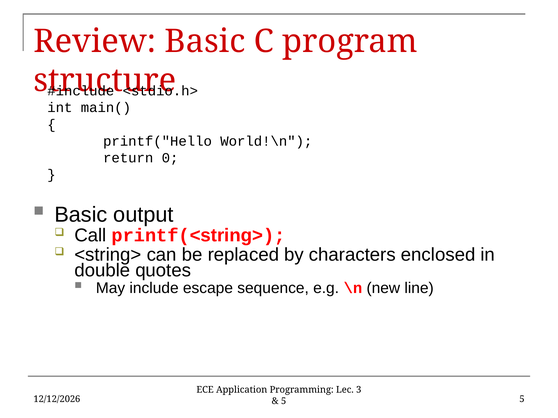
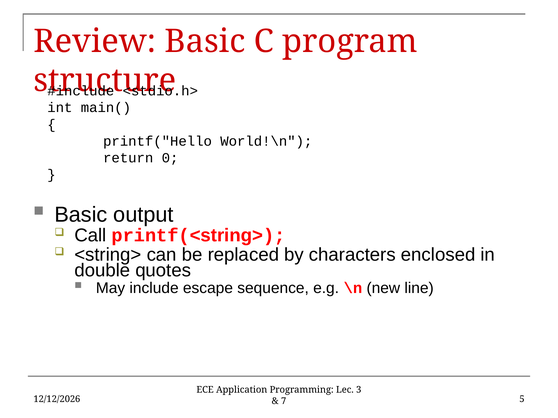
5: 5 -> 7 (284, 401)
